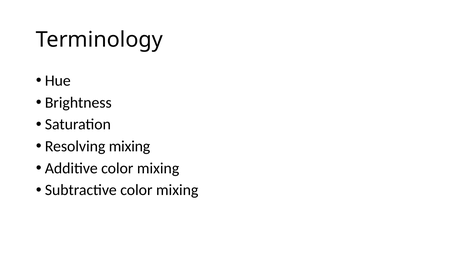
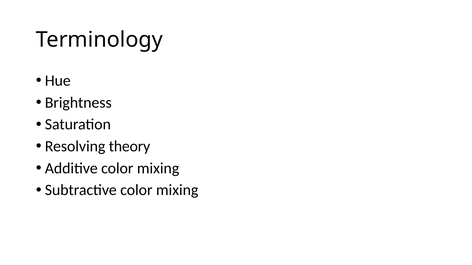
Resolving mixing: mixing -> theory (129, 147)
